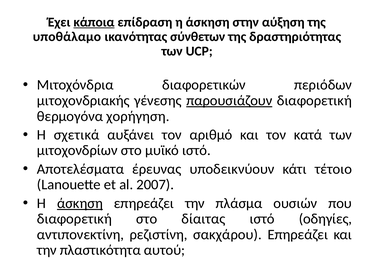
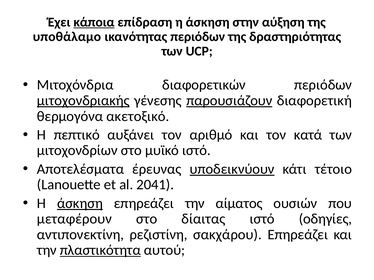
ικανότητας σύνθετων: σύνθετων -> περιόδων (198, 37)
μιτοχονδριακής underline: none -> present (83, 101)
χορήγηση: χορήγηση -> ακετοξικό (138, 116)
σχετικά: σχετικά -> πεπτικό (77, 135)
υποδεικνύουν underline: none -> present (232, 169)
2007: 2007 -> 2041 (155, 185)
πλάσμα: πλάσμα -> αίματος (239, 204)
διαφορετική: διαφορετική -> μεταφέρουν (74, 219)
πλαστικότητα underline: none -> present (100, 251)
